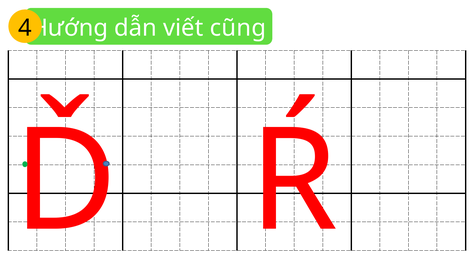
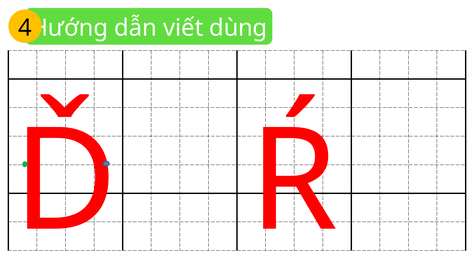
cũng: cũng -> dùng (238, 28)
